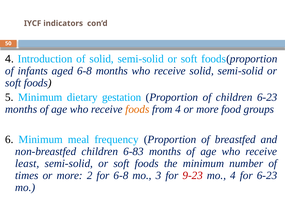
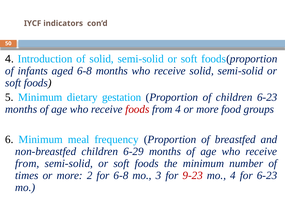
foods colour: orange -> red (137, 109)
6-83: 6-83 -> 6-29 (133, 151)
least: least -> from (27, 163)
